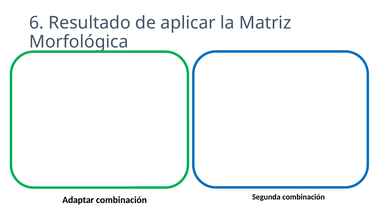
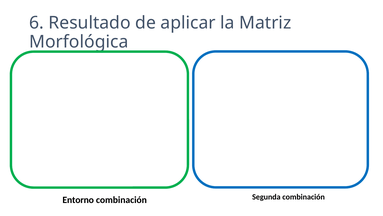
Adaptar: Adaptar -> Entorno (78, 199)
